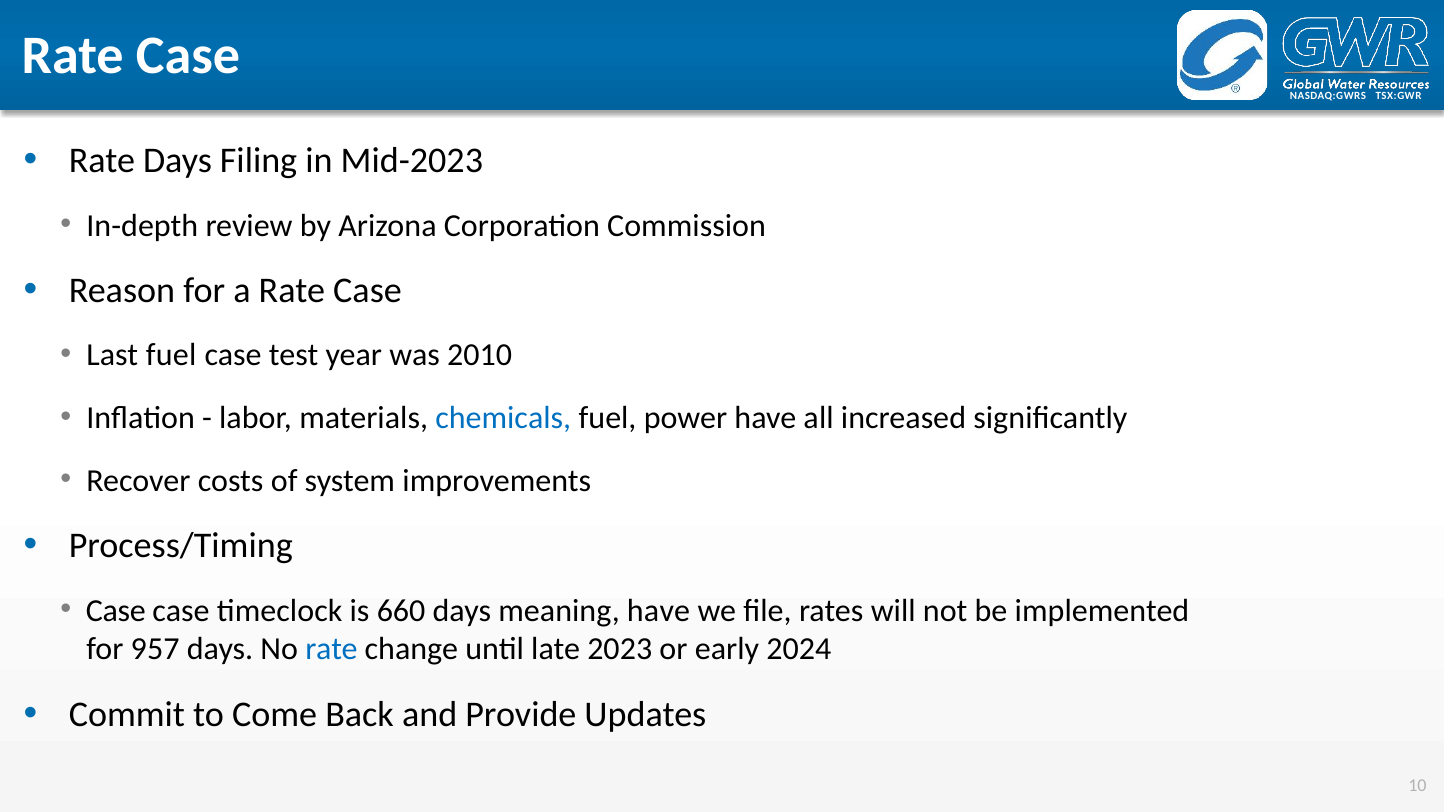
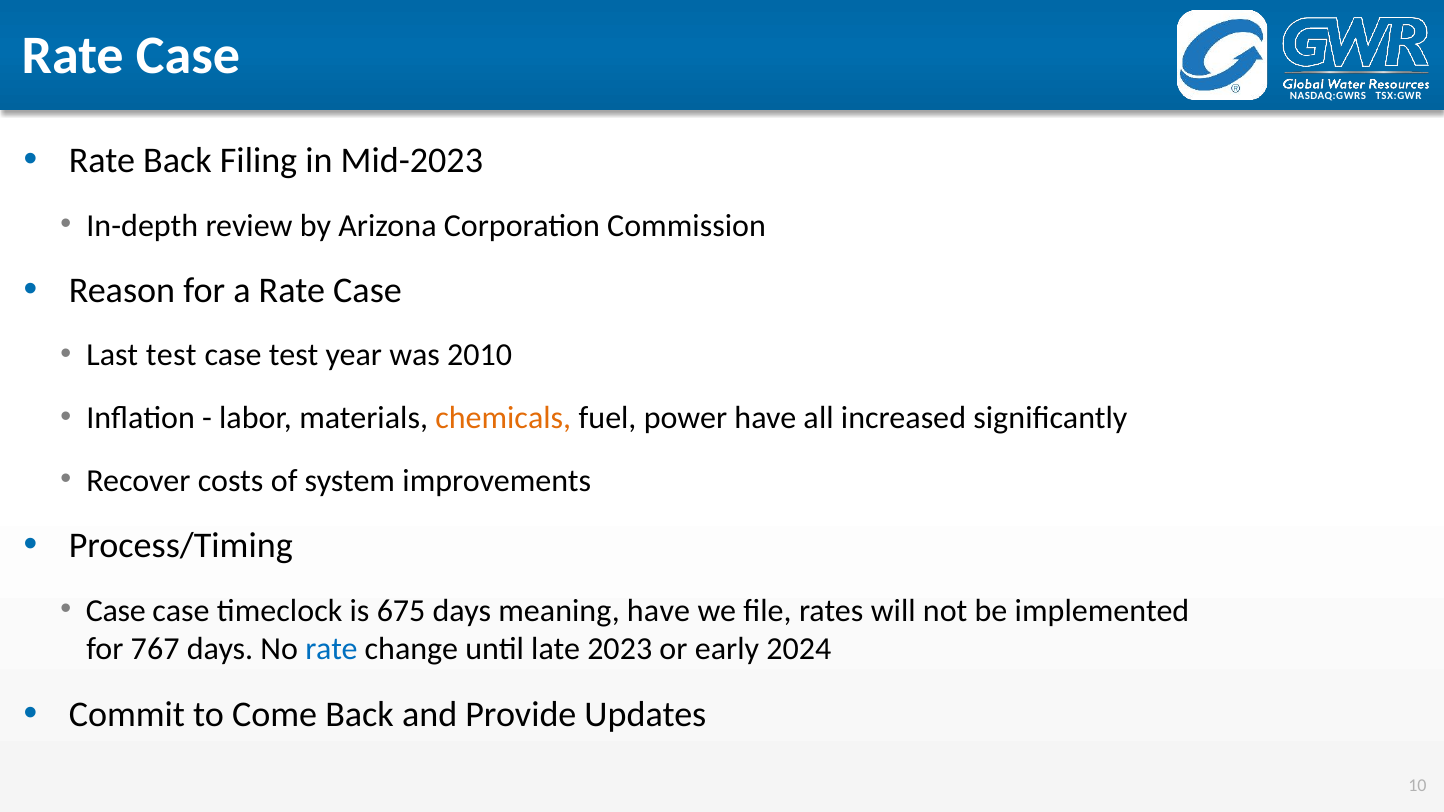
Rate Days: Days -> Back (177, 161)
Last fuel: fuel -> test (171, 356)
chemicals colour: blue -> orange (503, 418)
660: 660 -> 675 (401, 611)
957: 957 -> 767 (155, 649)
